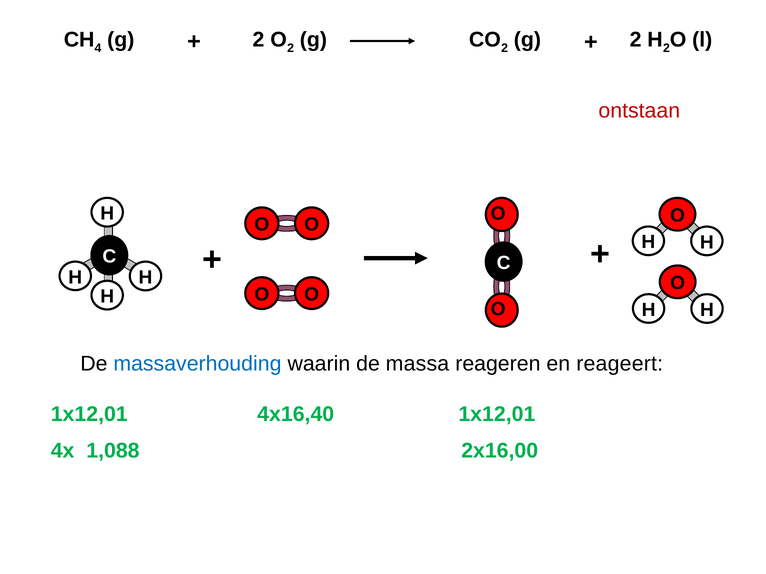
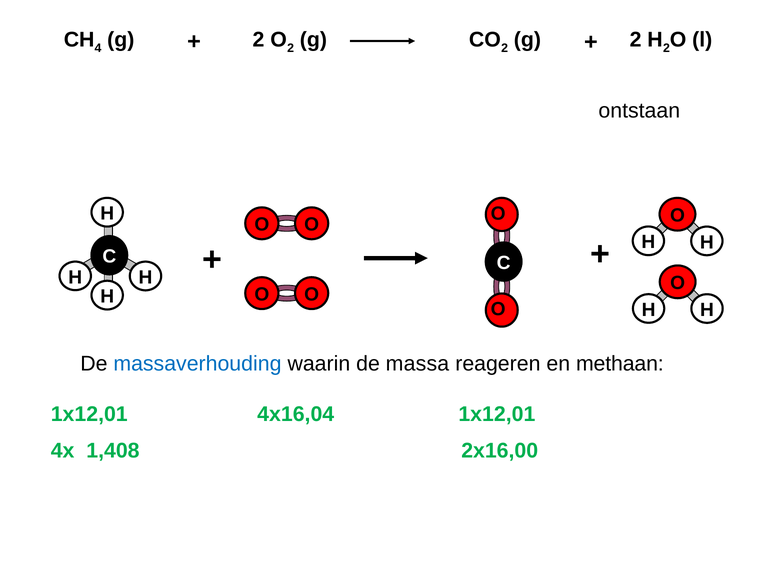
ontstaan colour: red -> black (639, 111)
reageert: reageert -> methaan (620, 364)
4x16,40: 4x16,40 -> 4x16,04 (296, 415)
1,088: 1,088 -> 1,408 (113, 451)
